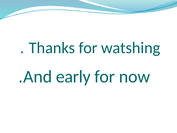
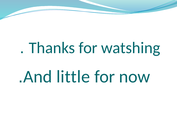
early: early -> little (73, 76)
